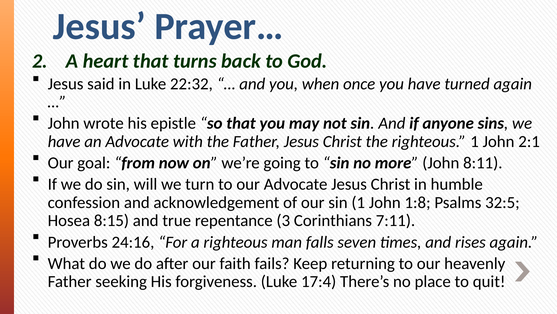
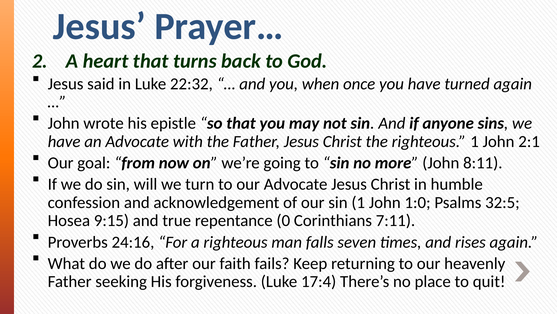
1:8: 1:8 -> 1:0 (418, 202)
8:15: 8:15 -> 9:15 (111, 220)
3: 3 -> 0 (283, 220)
